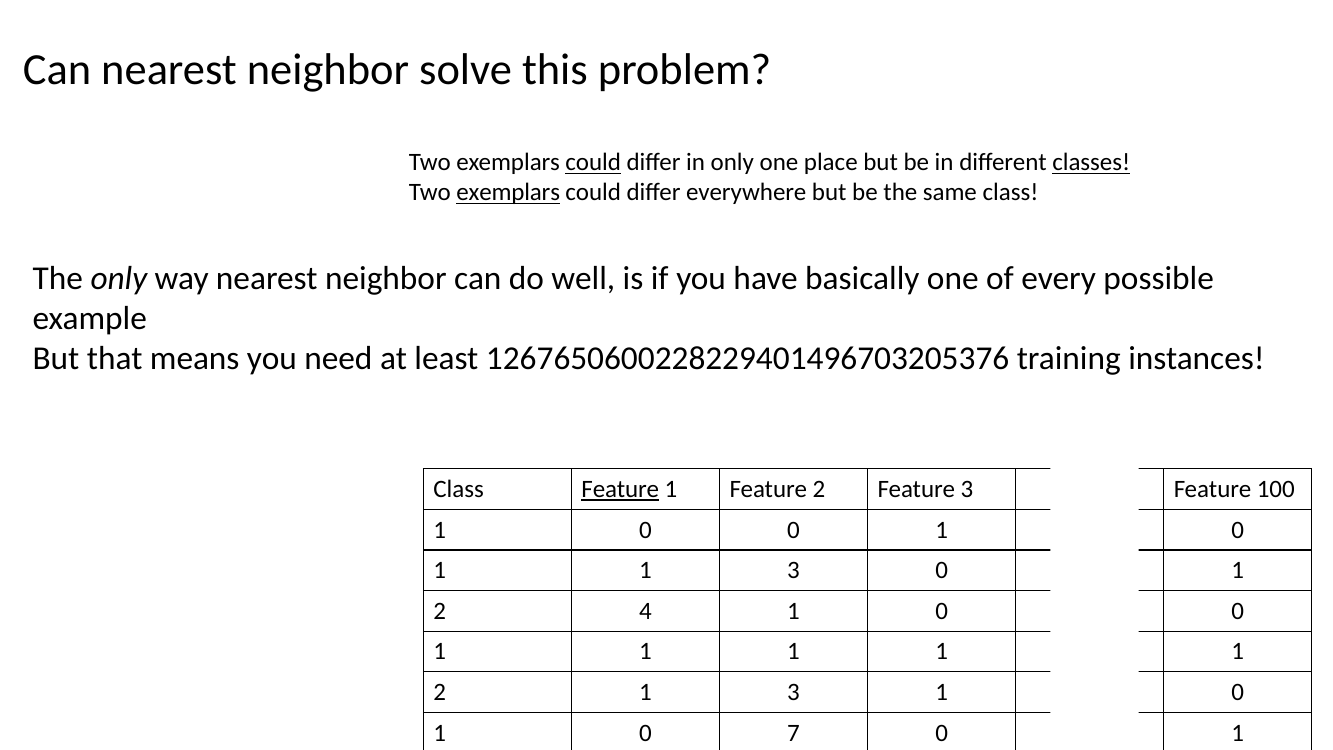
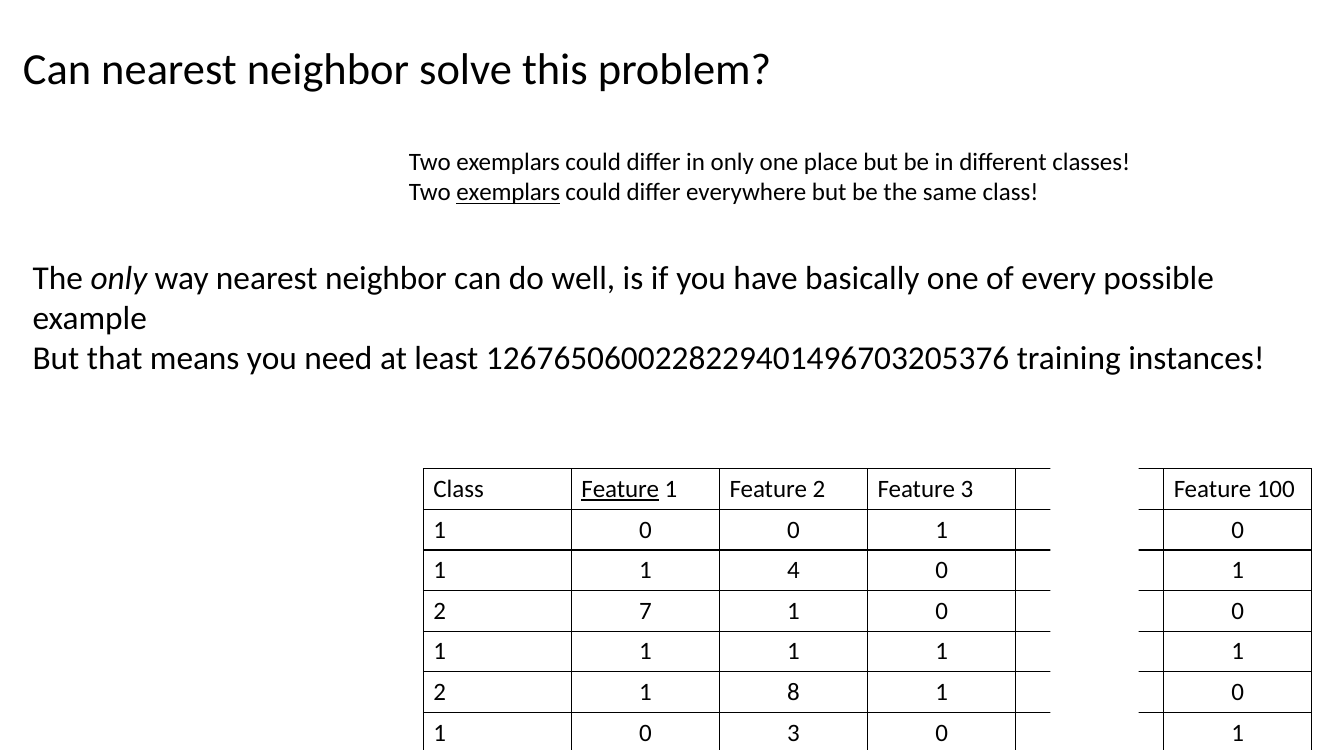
could underline: present -> none (593, 163)
classes underline: present -> none (1091, 163)
1 1 3: 3 -> 4 (794, 570)
4: 4 -> 7 (645, 611)
2 1 3: 3 -> 8 (794, 692)
0 7: 7 -> 3 (794, 733)
